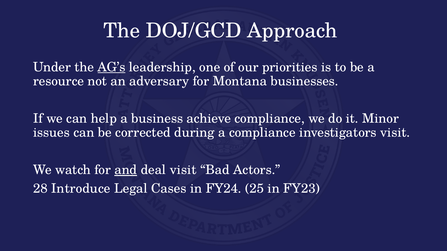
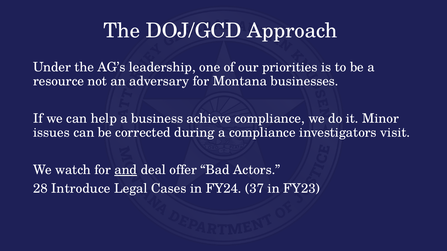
AG’s underline: present -> none (112, 67)
deal visit: visit -> offer (183, 170)
25: 25 -> 37 (255, 189)
